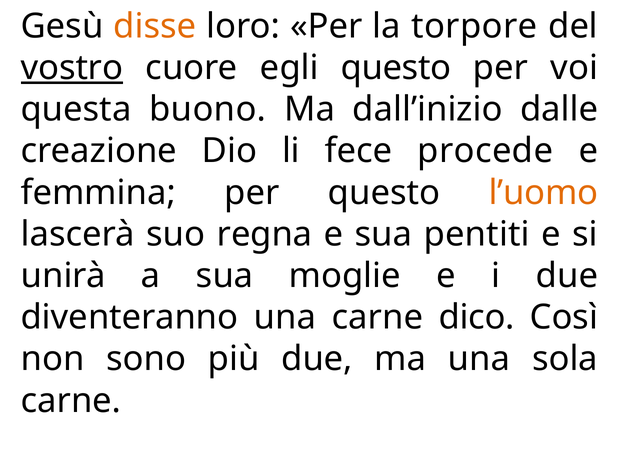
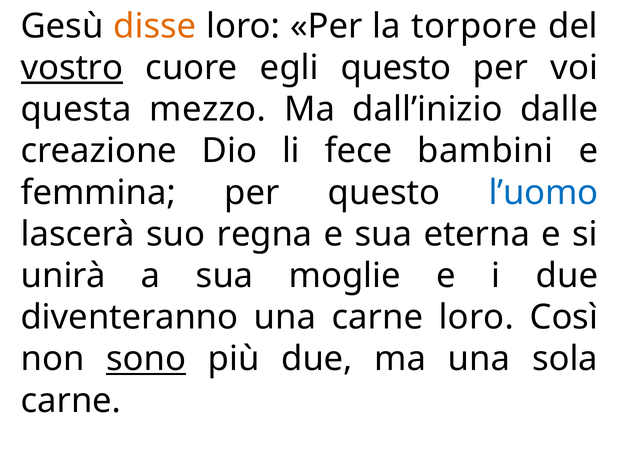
buono: buono -> mezzo (208, 109)
procede: procede -> bambini (485, 151)
l’uomo colour: orange -> blue (543, 193)
pentiti: pentiti -> eterna (477, 234)
carne dico: dico -> loro (476, 317)
sono underline: none -> present (146, 359)
